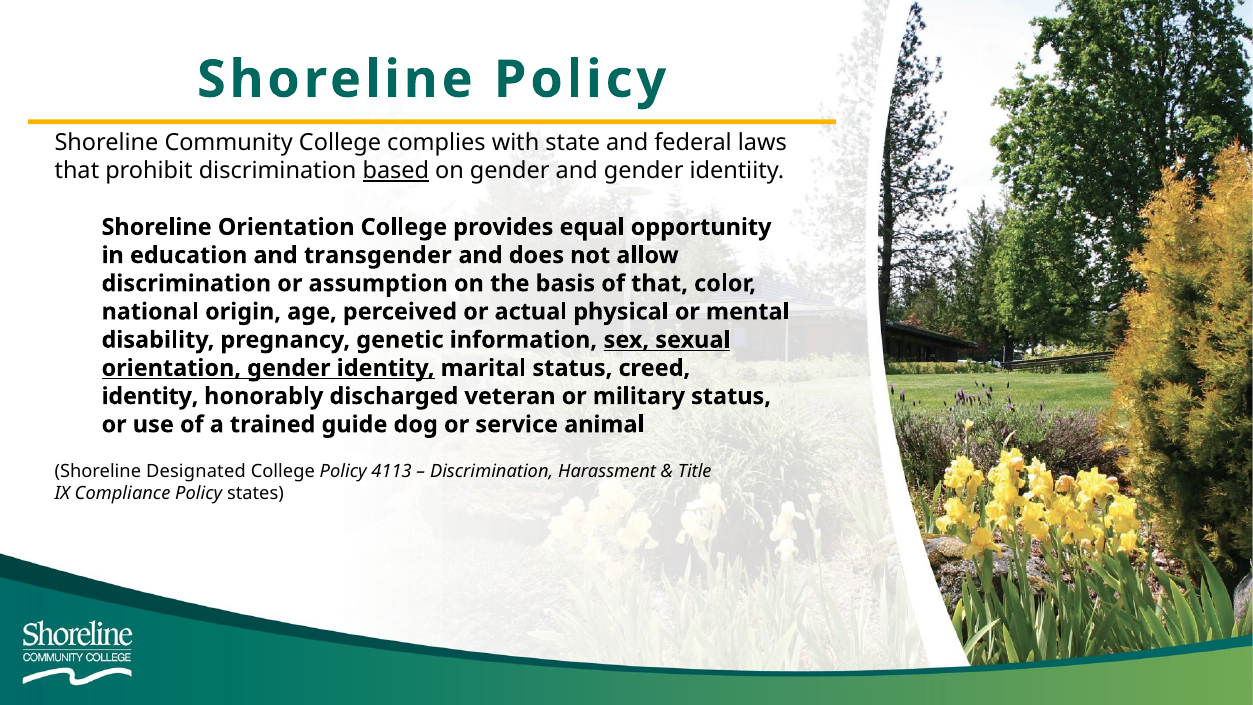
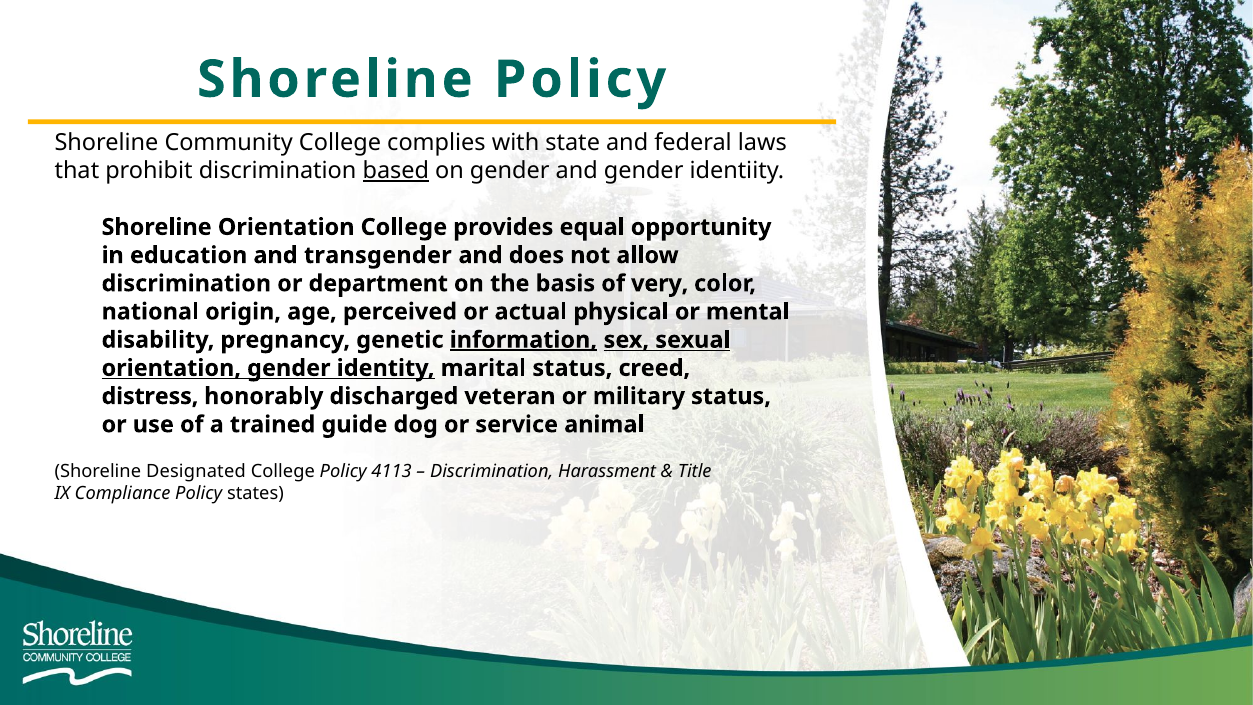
assumption: assumption -> department (378, 283)
of that: that -> very (660, 283)
information underline: none -> present (523, 340)
identity: identity -> distress (150, 396)
